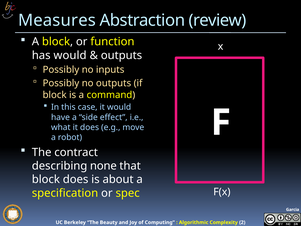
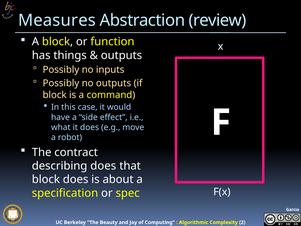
has would: would -> things (70, 55)
describing none: none -> does (103, 166)
